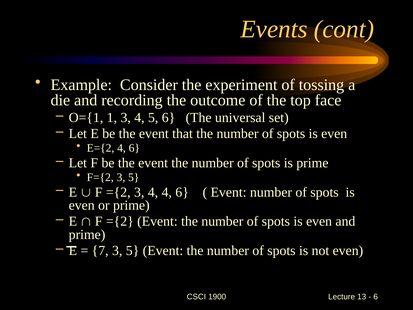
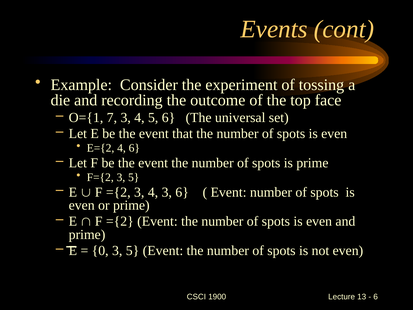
1: 1 -> 7 (112, 117)
4 4: 4 -> 3 (167, 192)
7: 7 -> 0 (100, 250)
